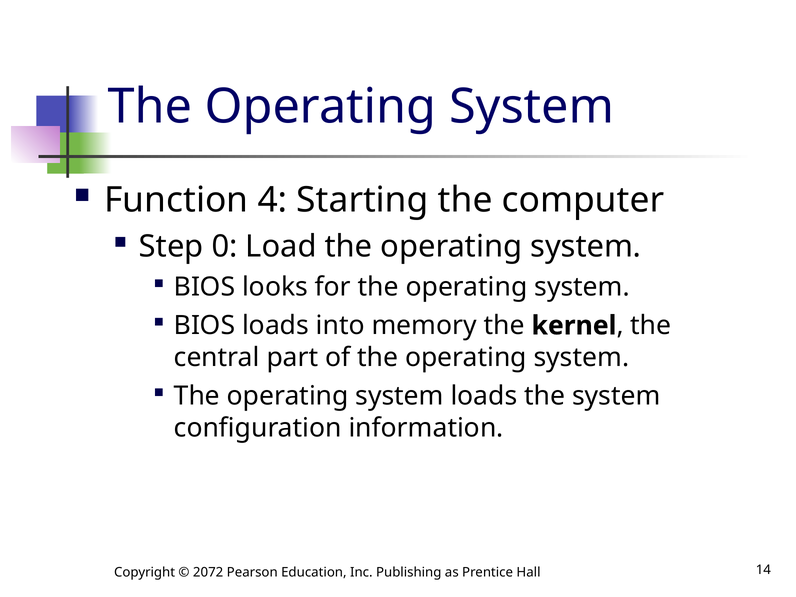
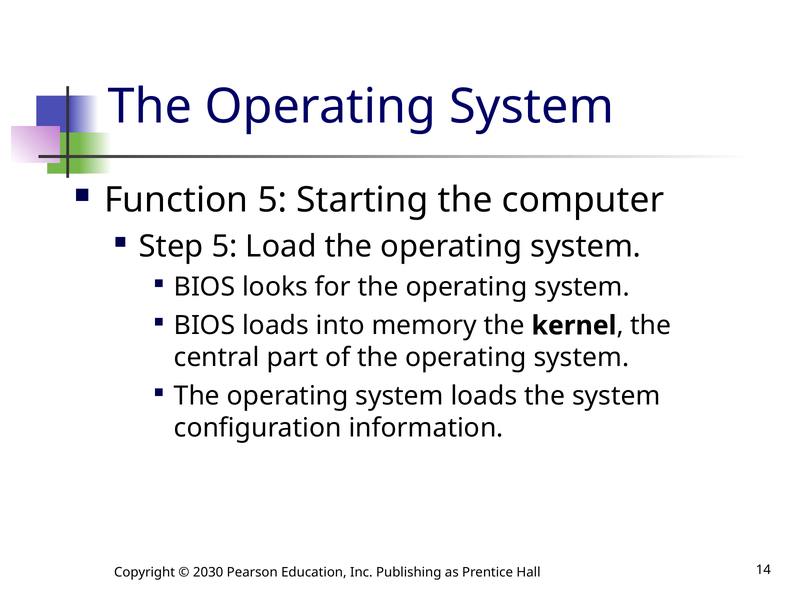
Function 4: 4 -> 5 (272, 200)
Step 0: 0 -> 5 (224, 246)
2072: 2072 -> 2030 (208, 572)
